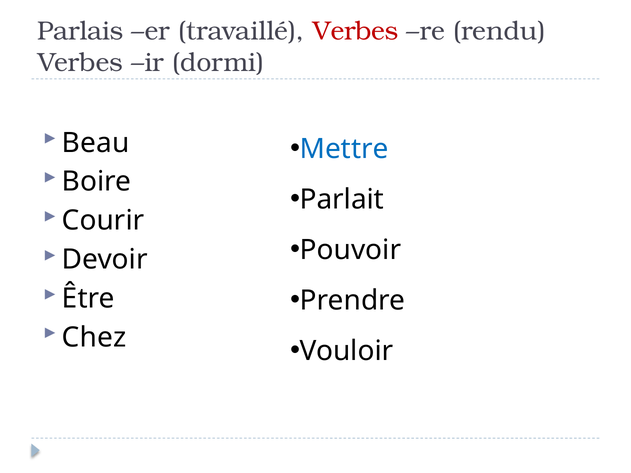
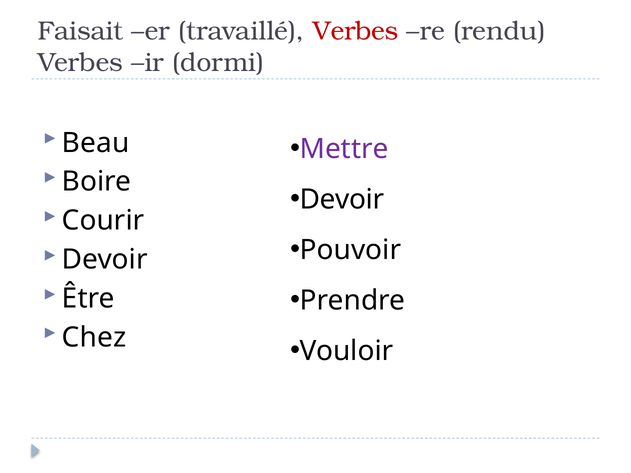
Parlais: Parlais -> Faisait (80, 31)
Mettre colour: blue -> purple (344, 149)
Parlait: Parlait -> Devoir (342, 200)
